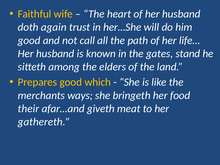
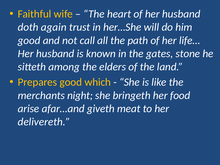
stand: stand -> stone (188, 54)
ways: ways -> night (80, 95)
their: their -> arise (29, 109)
gathereth: gathereth -> delivereth (44, 122)
